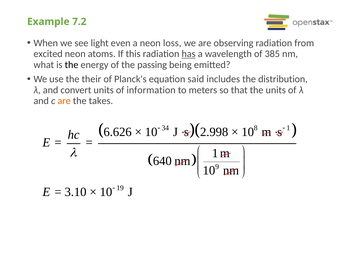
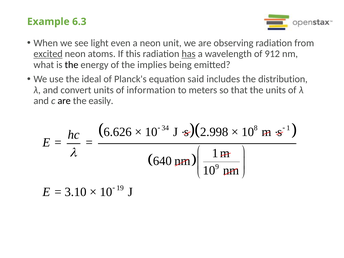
7.2: 7.2 -> 6.3 (79, 22)
loss: loss -> unit (172, 43)
excited underline: none -> present (48, 54)
385: 385 -> 912 (272, 54)
passing: passing -> implies (152, 65)
their: their -> ideal (91, 79)
are colour: orange -> black (64, 101)
takes: takes -> easily (101, 101)
